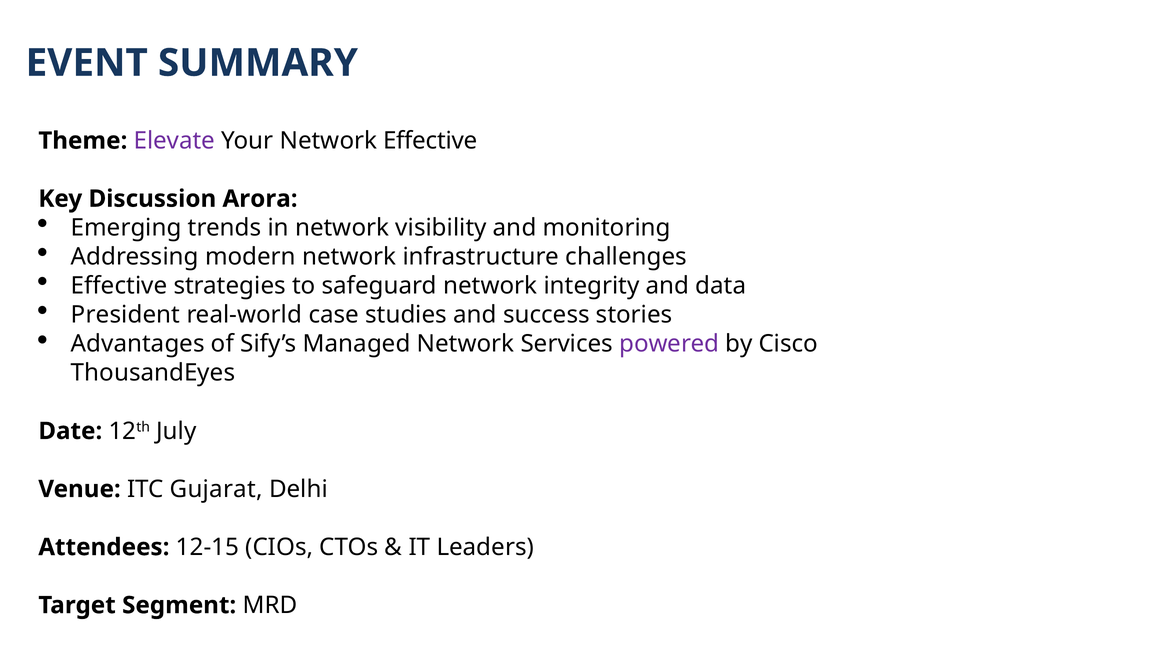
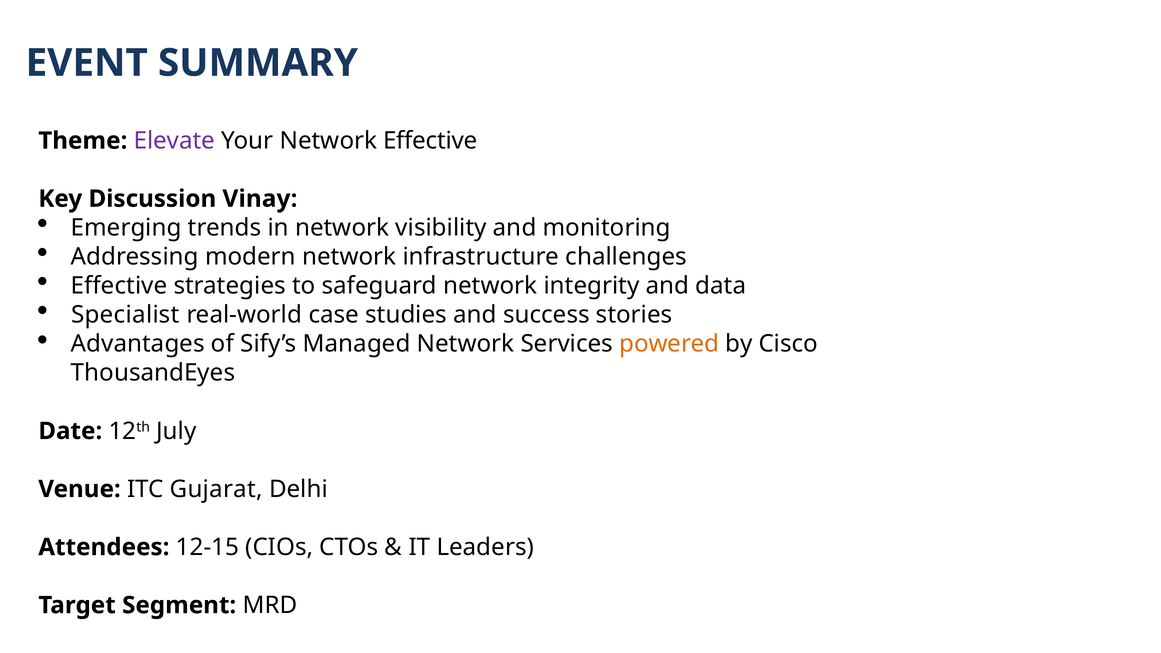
Arora: Arora -> Vinay (260, 199)
President: President -> Specialist (125, 315)
powered colour: purple -> orange (669, 344)
